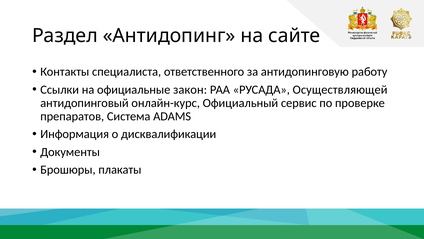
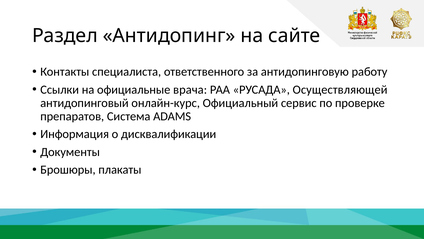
закон: закон -> врача (190, 89)
